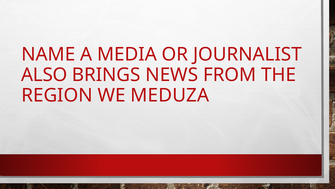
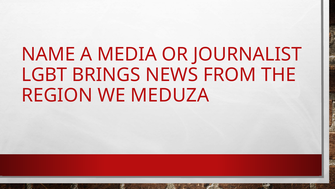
ALSO: ALSO -> LGBT (44, 75)
